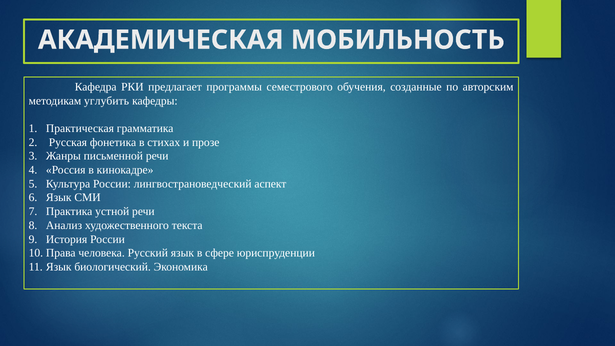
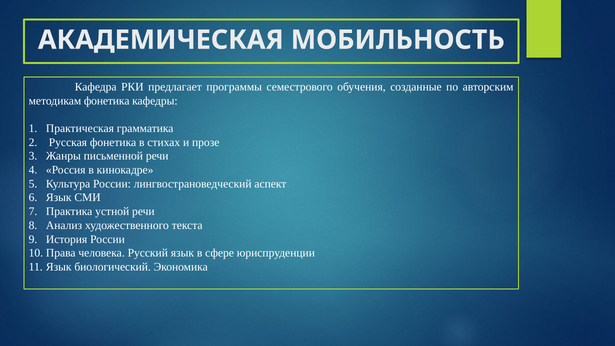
методикам углубить: углубить -> фонетика (107, 101)
